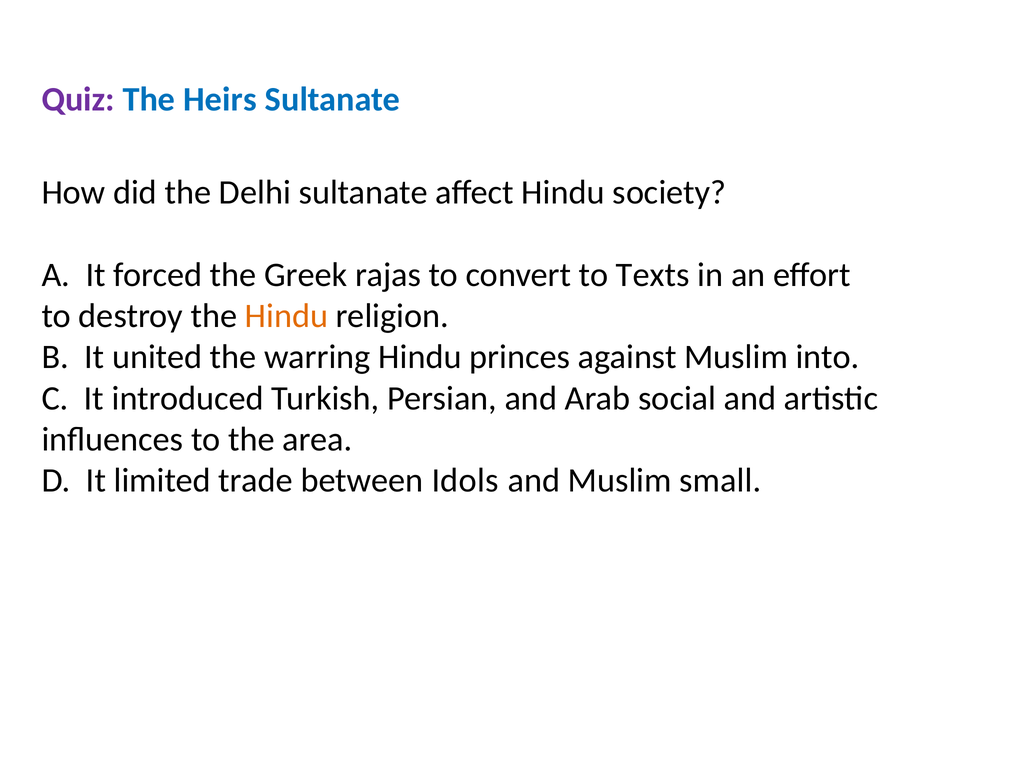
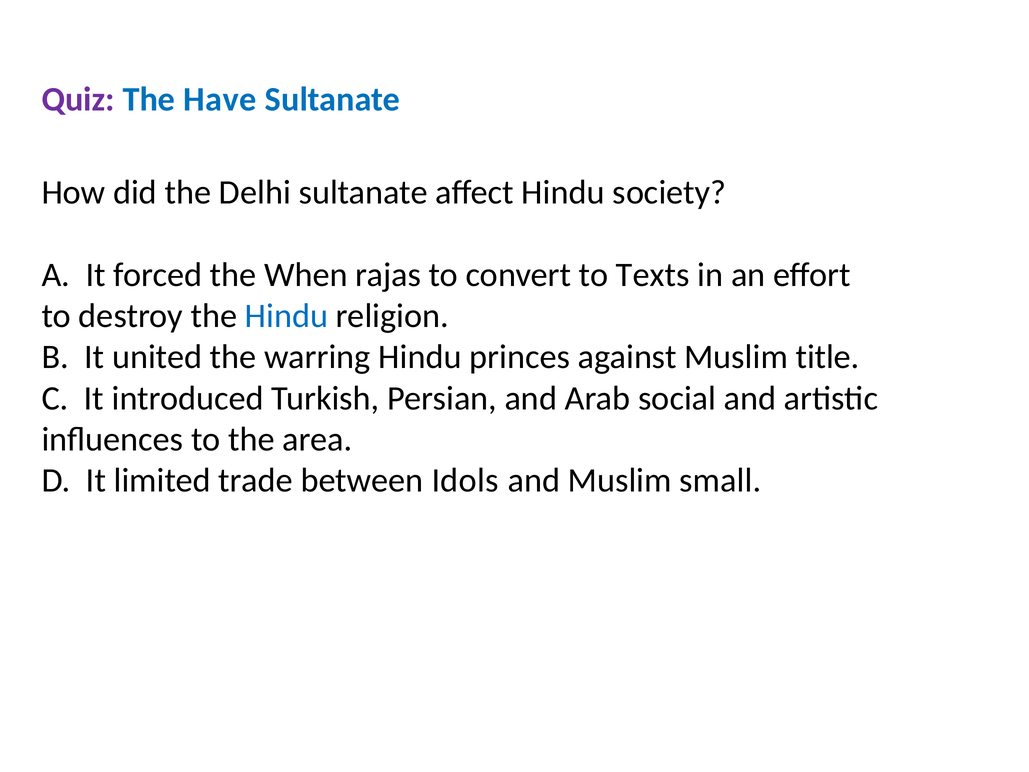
Heirs: Heirs -> Have (220, 99)
Greek: Greek -> When (306, 275)
Hindu colour: orange -> blue (287, 316)
into: into -> title (828, 357)
